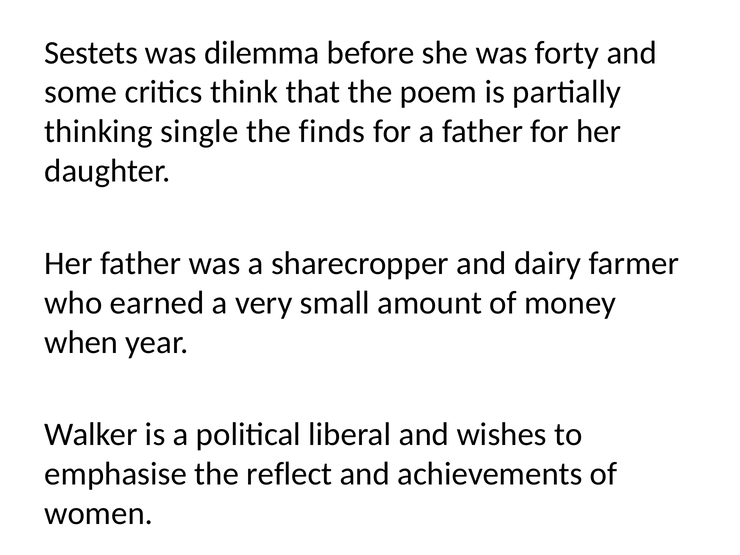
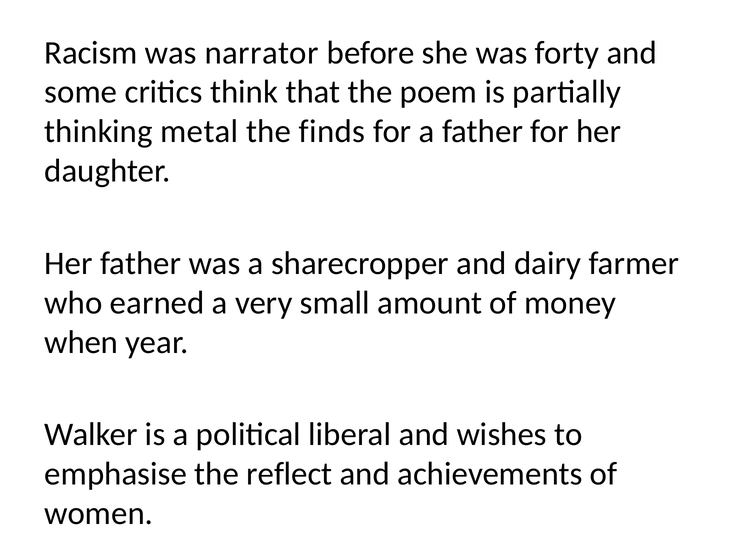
Sestets: Sestets -> Racism (91, 53)
dilemma: dilemma -> narrator (262, 53)
single: single -> metal (199, 132)
